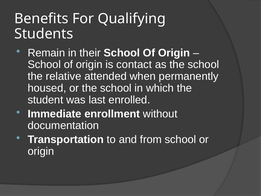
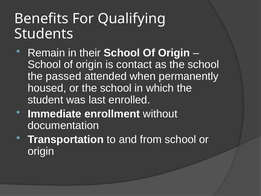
relative: relative -> passed (63, 76)
